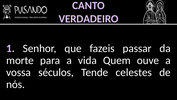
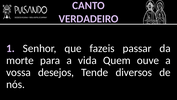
séculos: séculos -> desejos (56, 72)
celestes: celestes -> diversos (134, 72)
